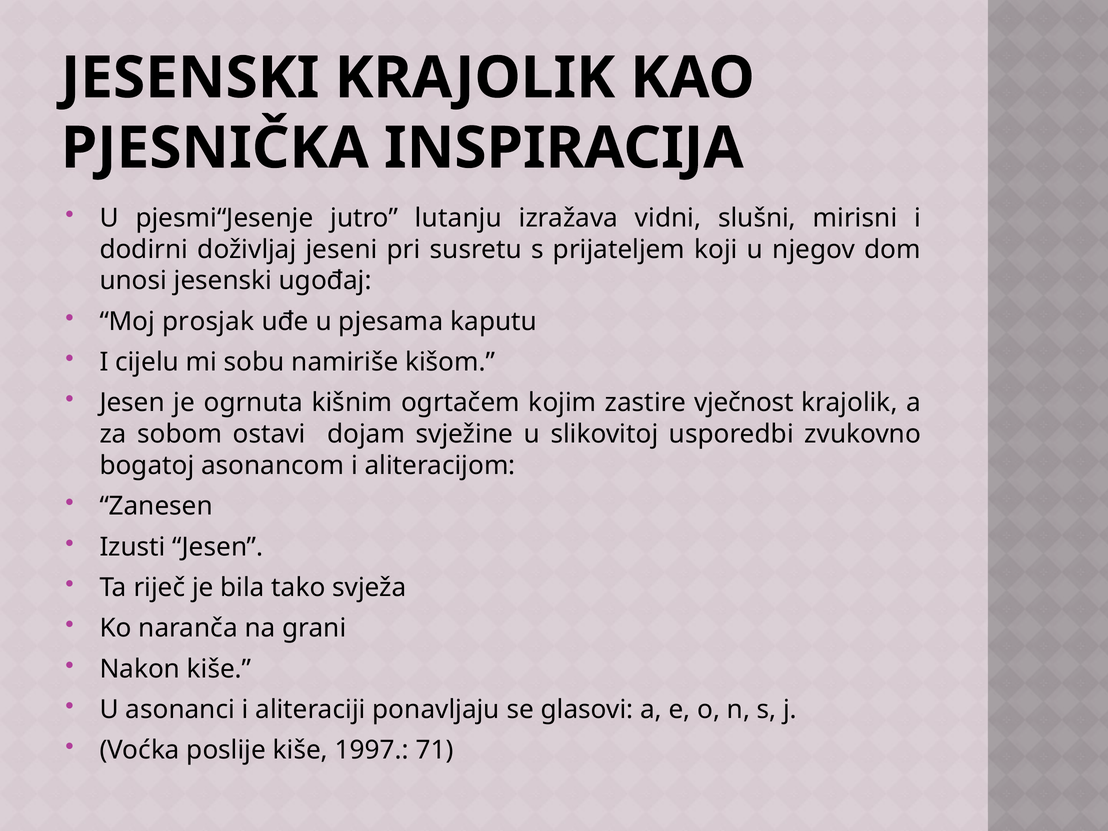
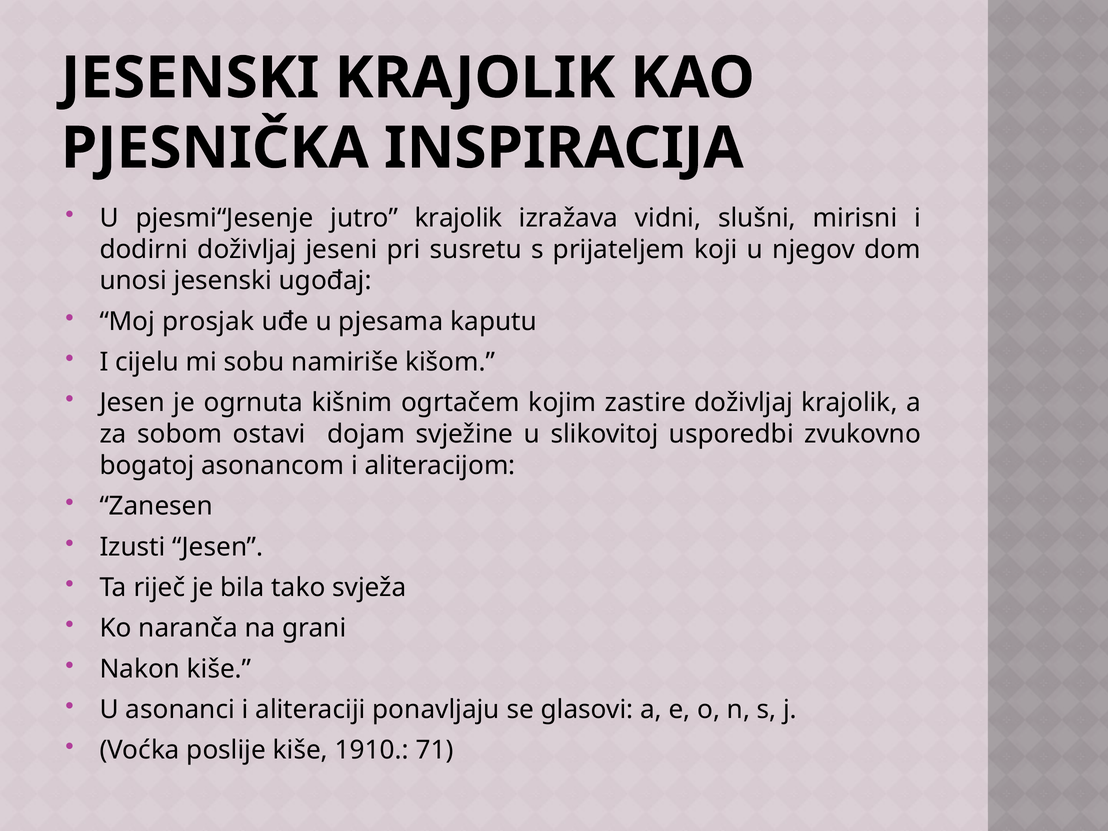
jutro lutanju: lutanju -> krajolik (459, 218)
zastire vječnost: vječnost -> doživljaj (744, 403)
1997: 1997 -> 1910 (372, 750)
